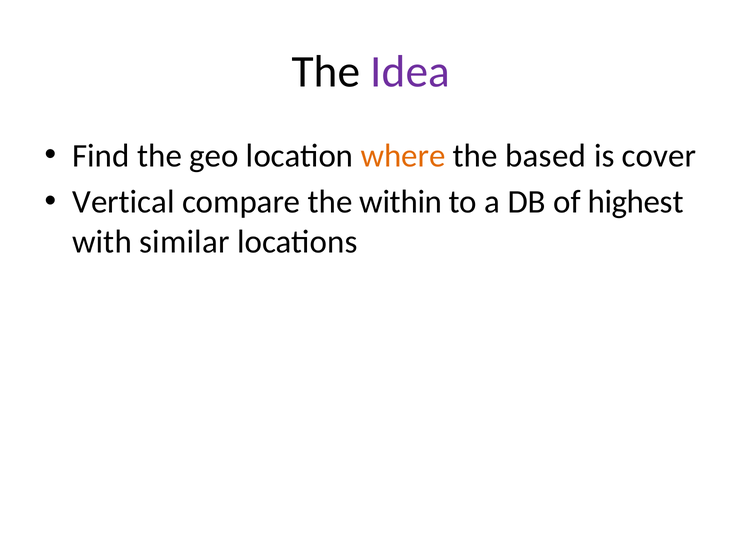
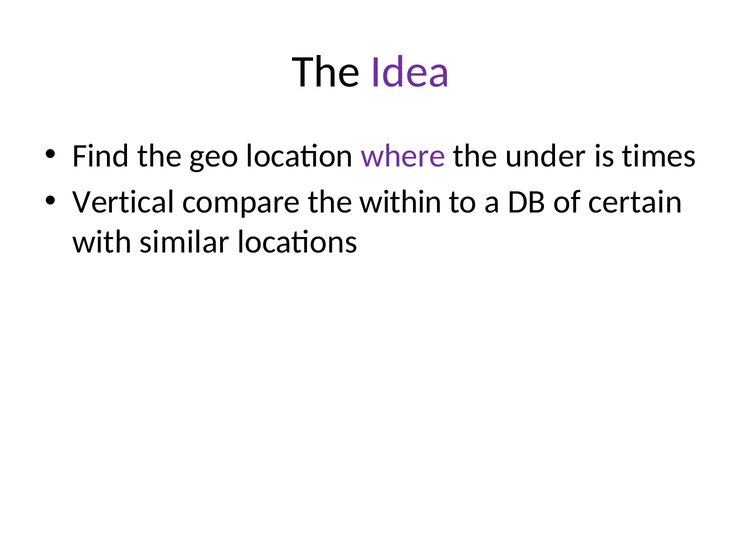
where colour: orange -> purple (403, 156)
based: based -> under (546, 156)
cover: cover -> times (659, 156)
highest: highest -> certain (635, 202)
